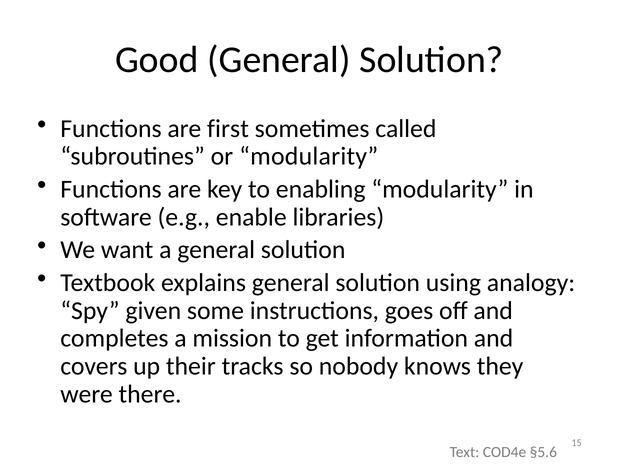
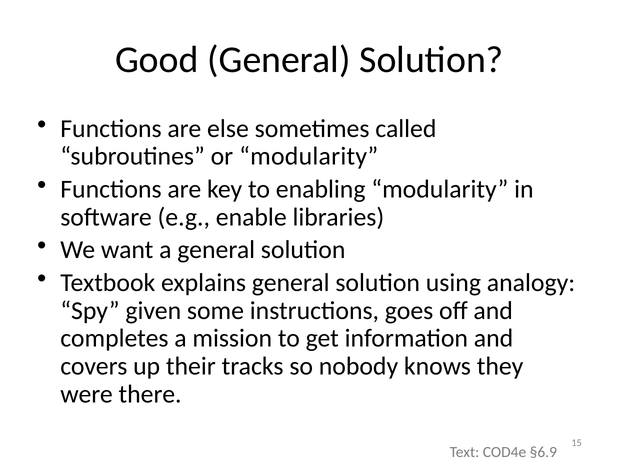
first: first -> else (228, 129)
§5.6: §5.6 -> §6.9 (543, 453)
